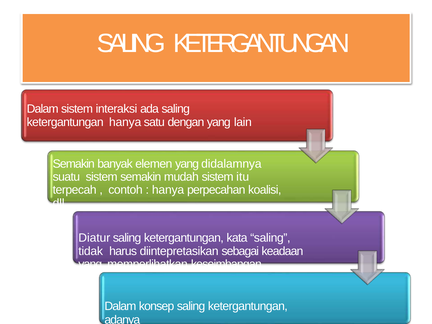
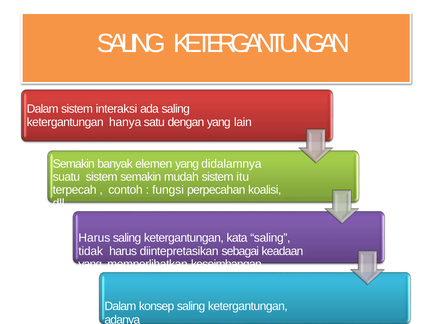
hanya: hanya -> fungsi (168, 190)
Diatur: Diatur -> Harus (94, 238)
